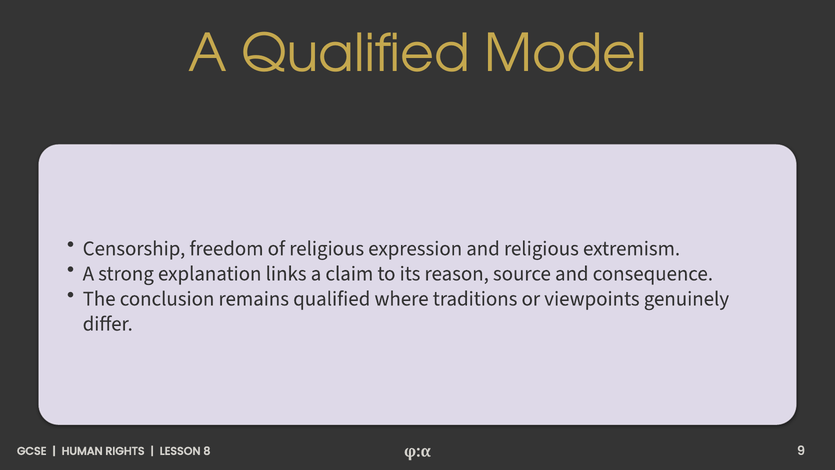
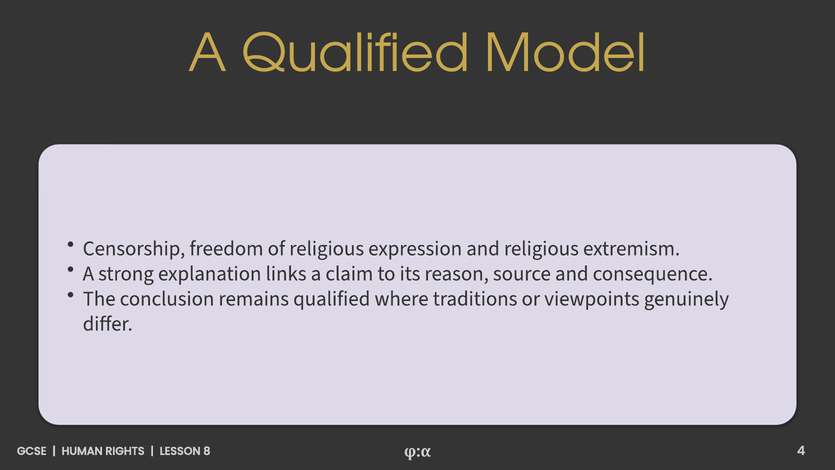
9: 9 -> 4 (801, 451)
